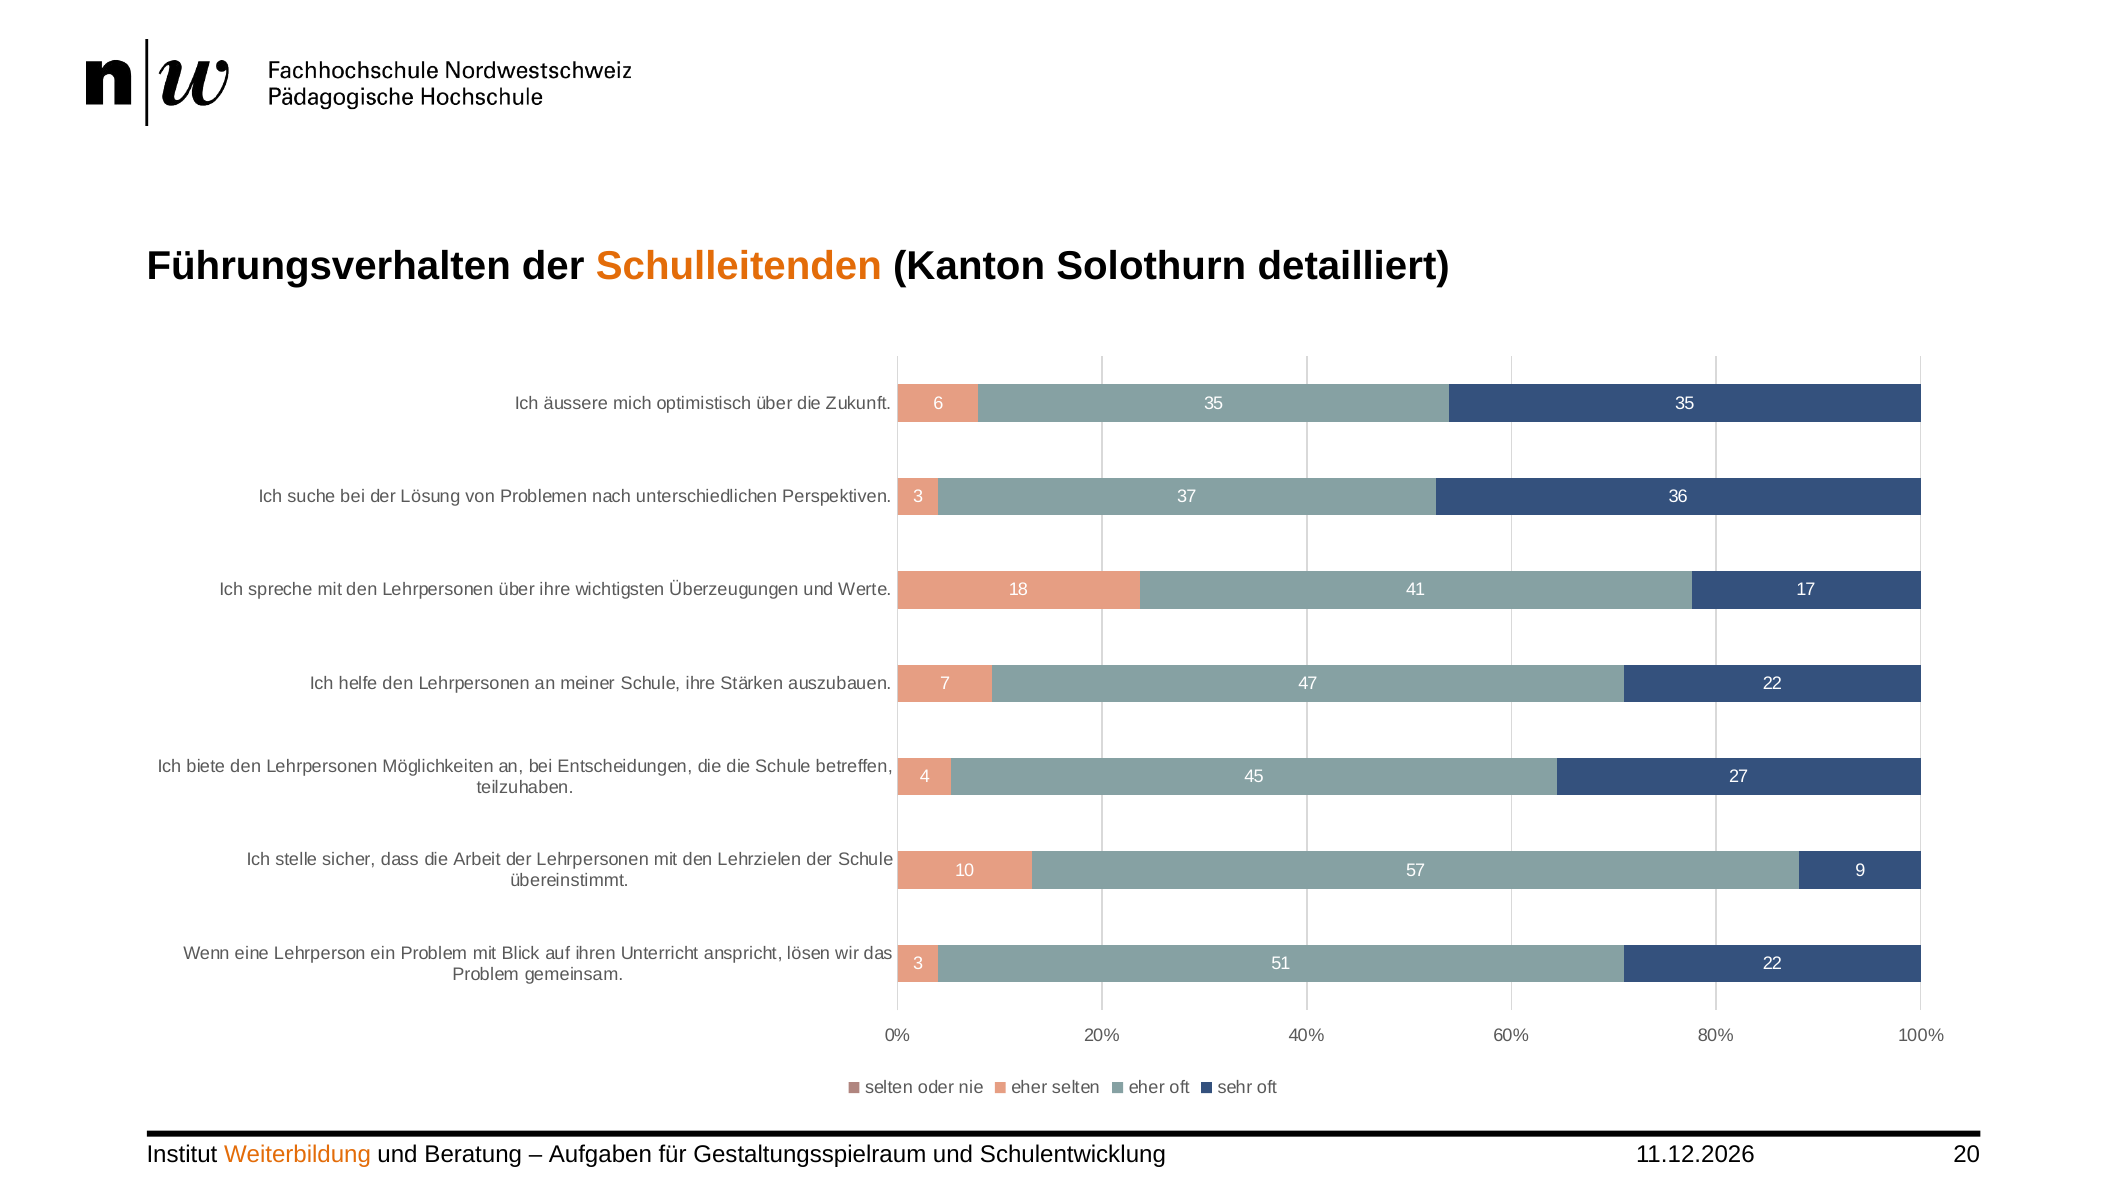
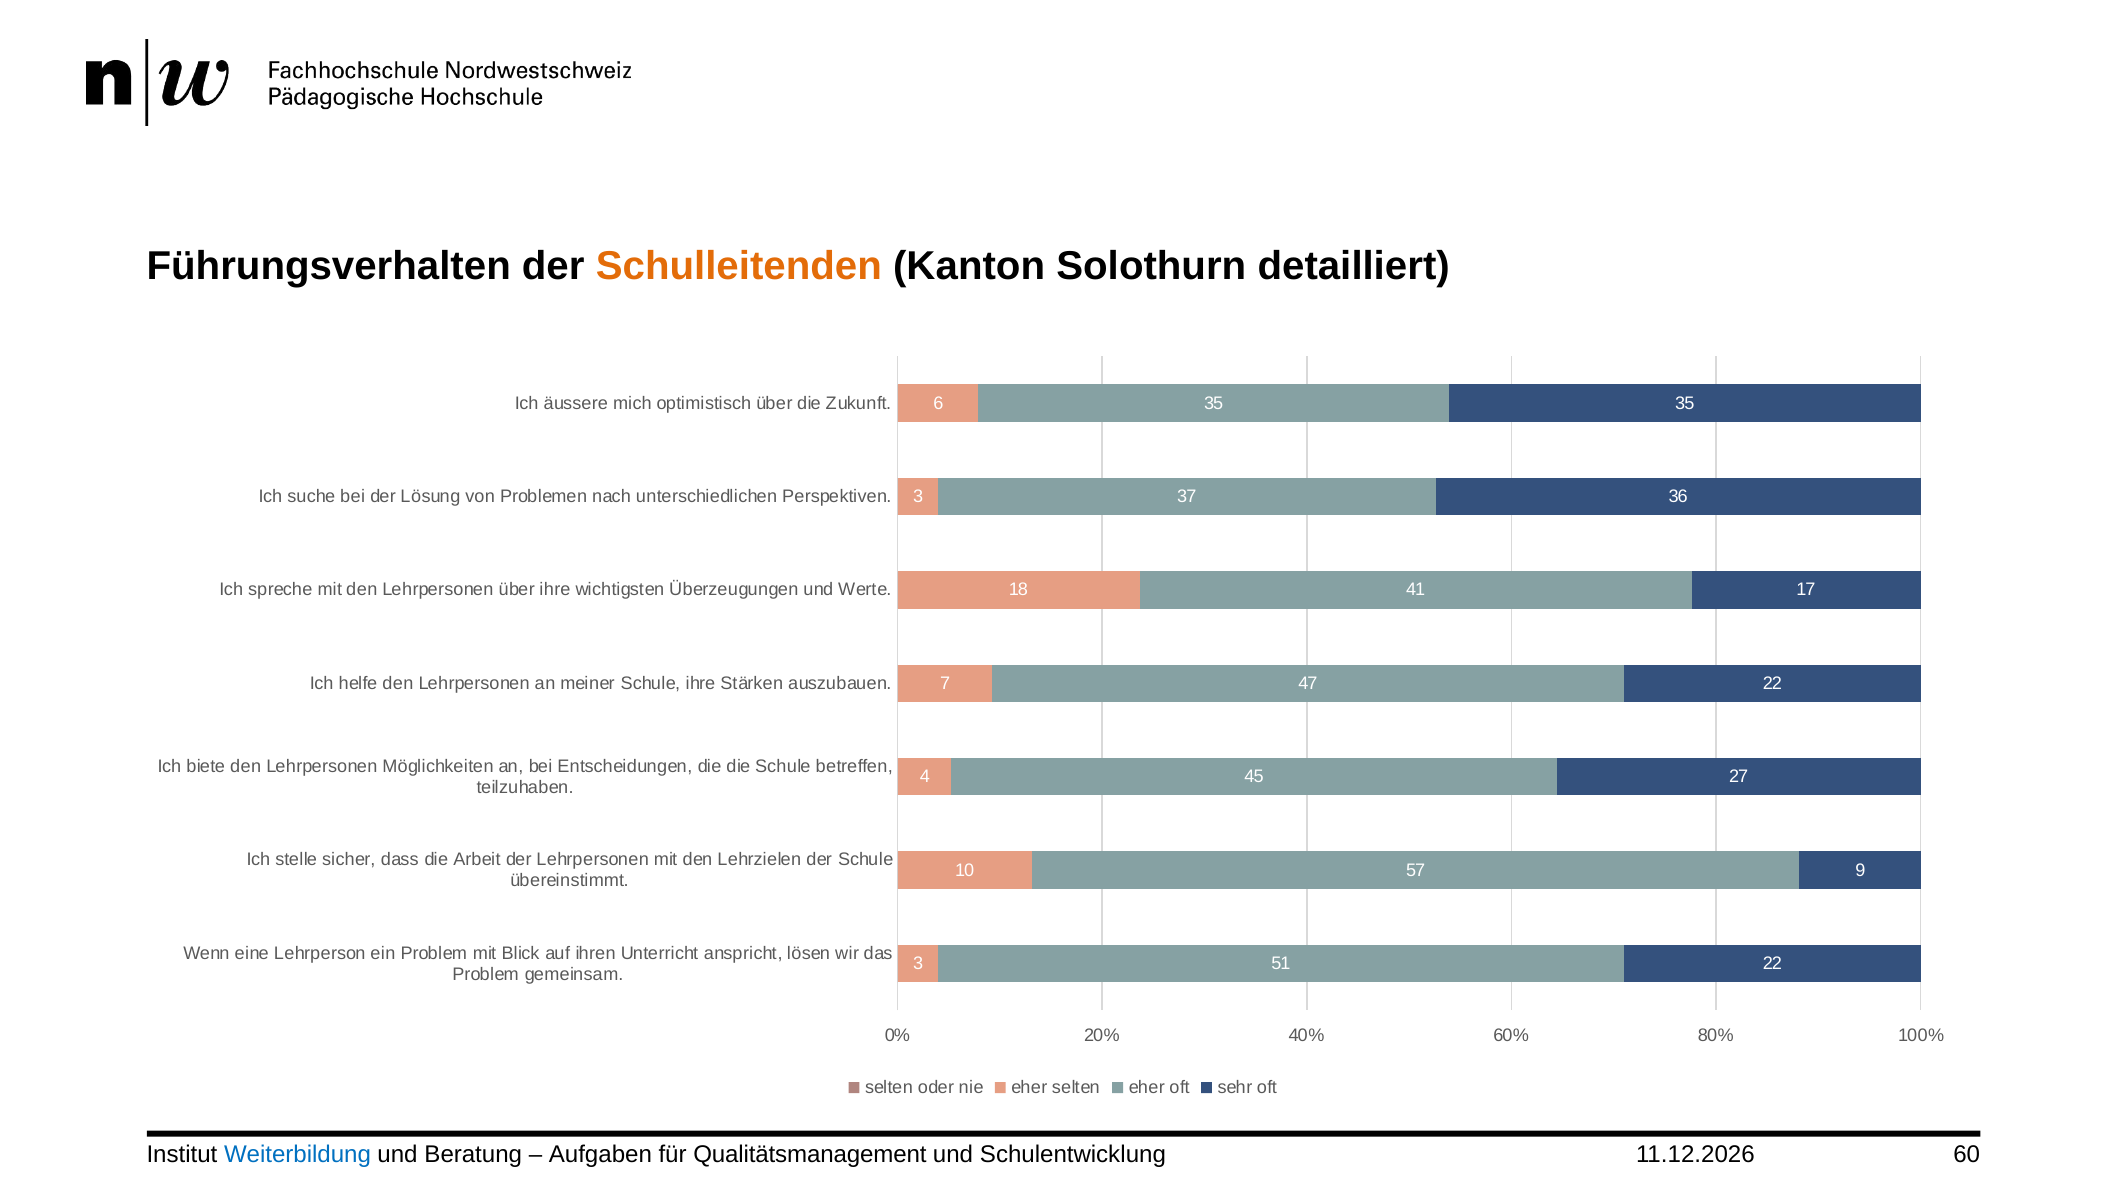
Weiterbildung colour: orange -> blue (297, 1155)
Gestaltungsspielraum: Gestaltungsspielraum -> Qualitätsmanagement (810, 1155)
20: 20 -> 60 (1967, 1155)
